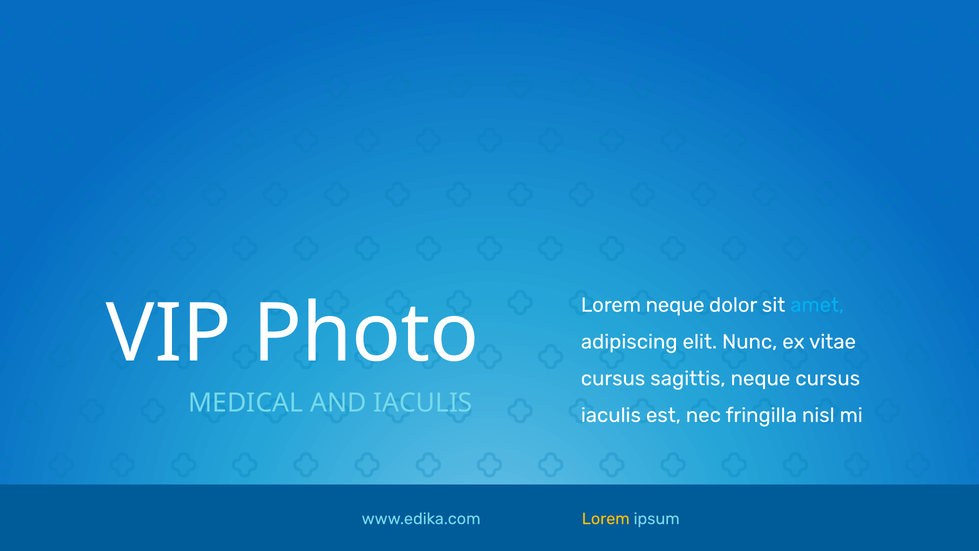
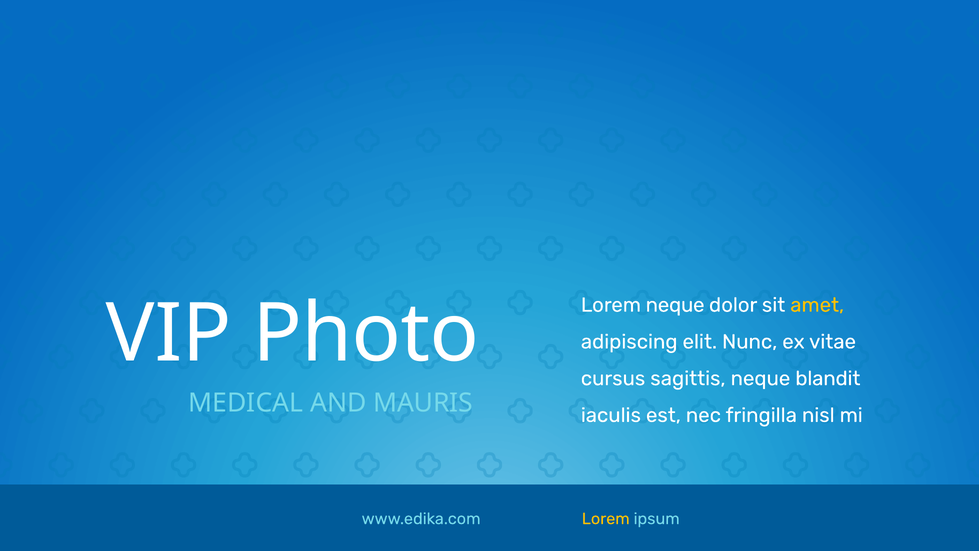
amet colour: light blue -> yellow (817, 305)
neque cursus: cursus -> blandit (828, 378)
AND IACULIS: IACULIS -> MAURIS (423, 403)
